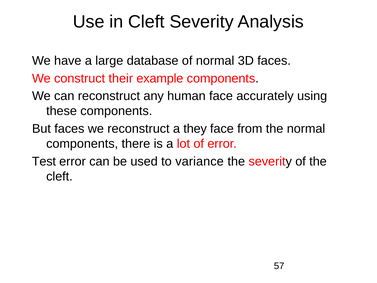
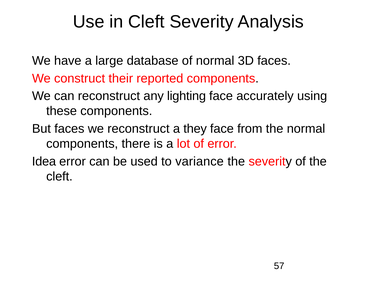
example: example -> reported (160, 78)
human: human -> lighting (187, 96)
Test: Test -> Idea (44, 161)
